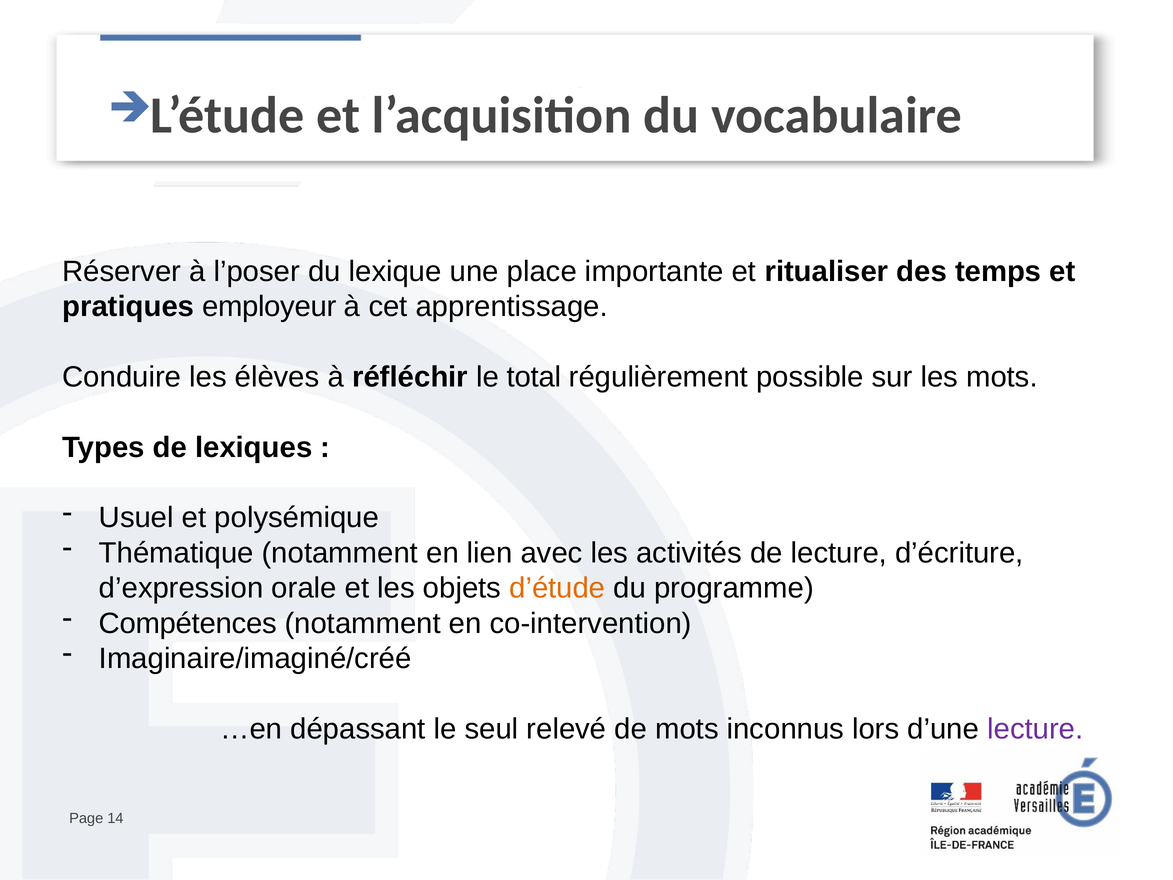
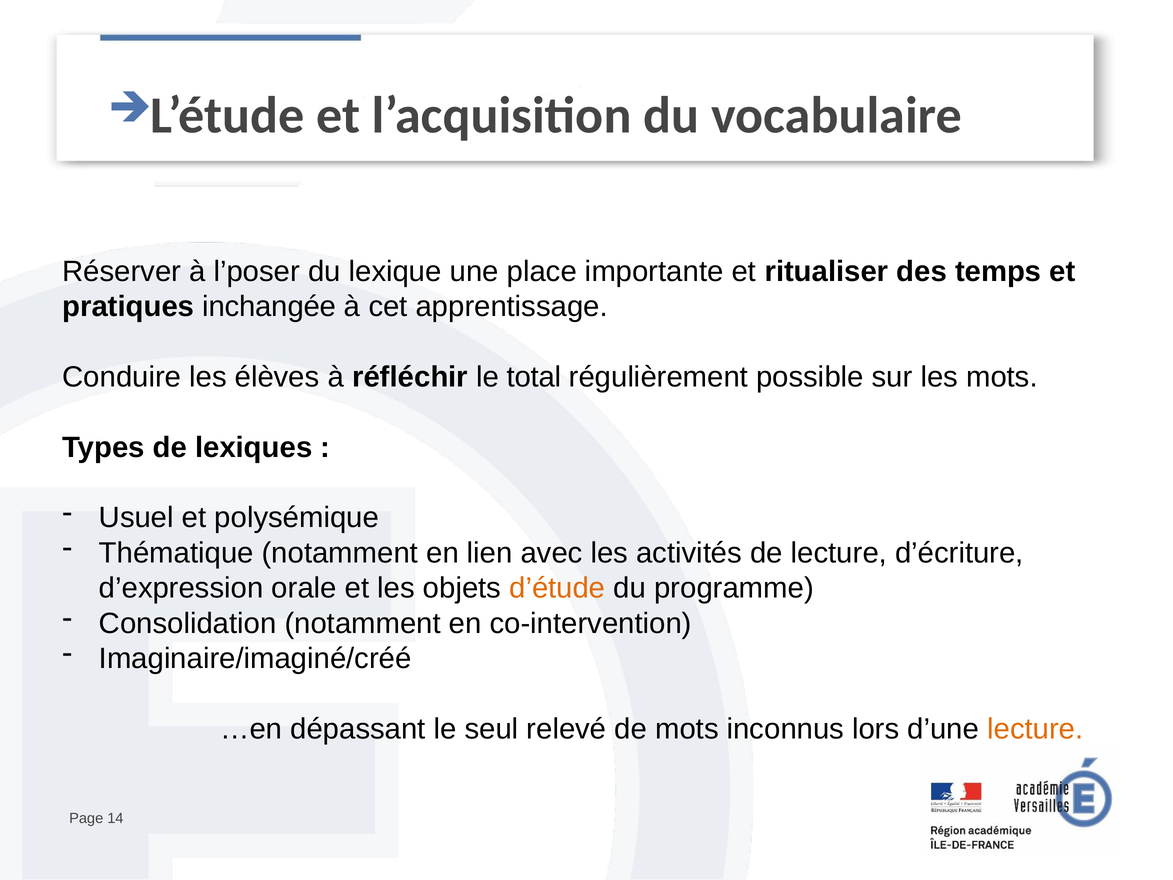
employeur: employeur -> inchangée (269, 306)
Compétences: Compétences -> Consolidation (188, 623)
lecture colour: purple -> orange (1035, 729)
